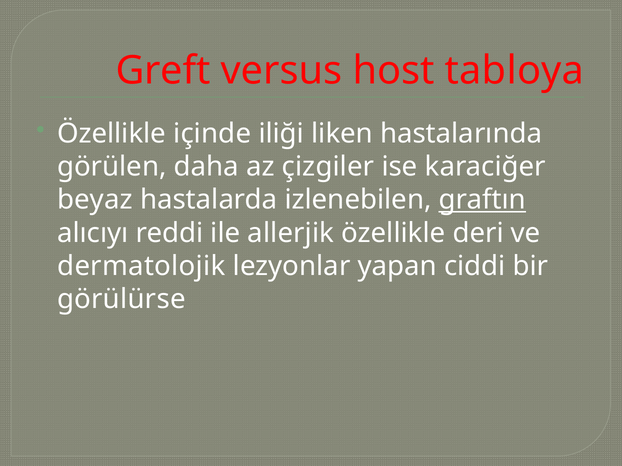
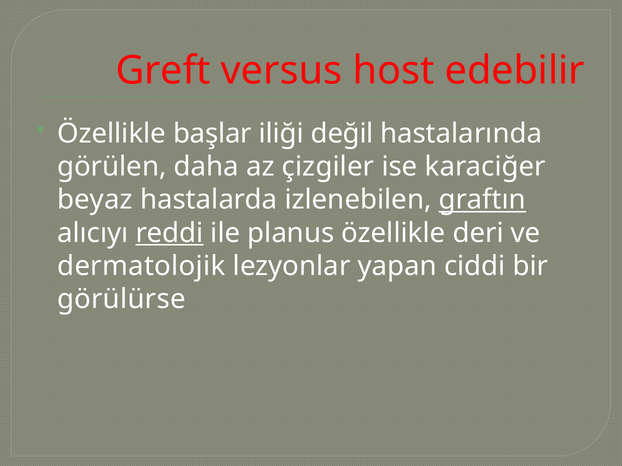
tabloya: tabloya -> edebilir (515, 71)
içinde: içinde -> başlar (212, 134)
liken: liken -> değil (342, 134)
reddi underline: none -> present (170, 233)
allerjik: allerjik -> planus (291, 233)
